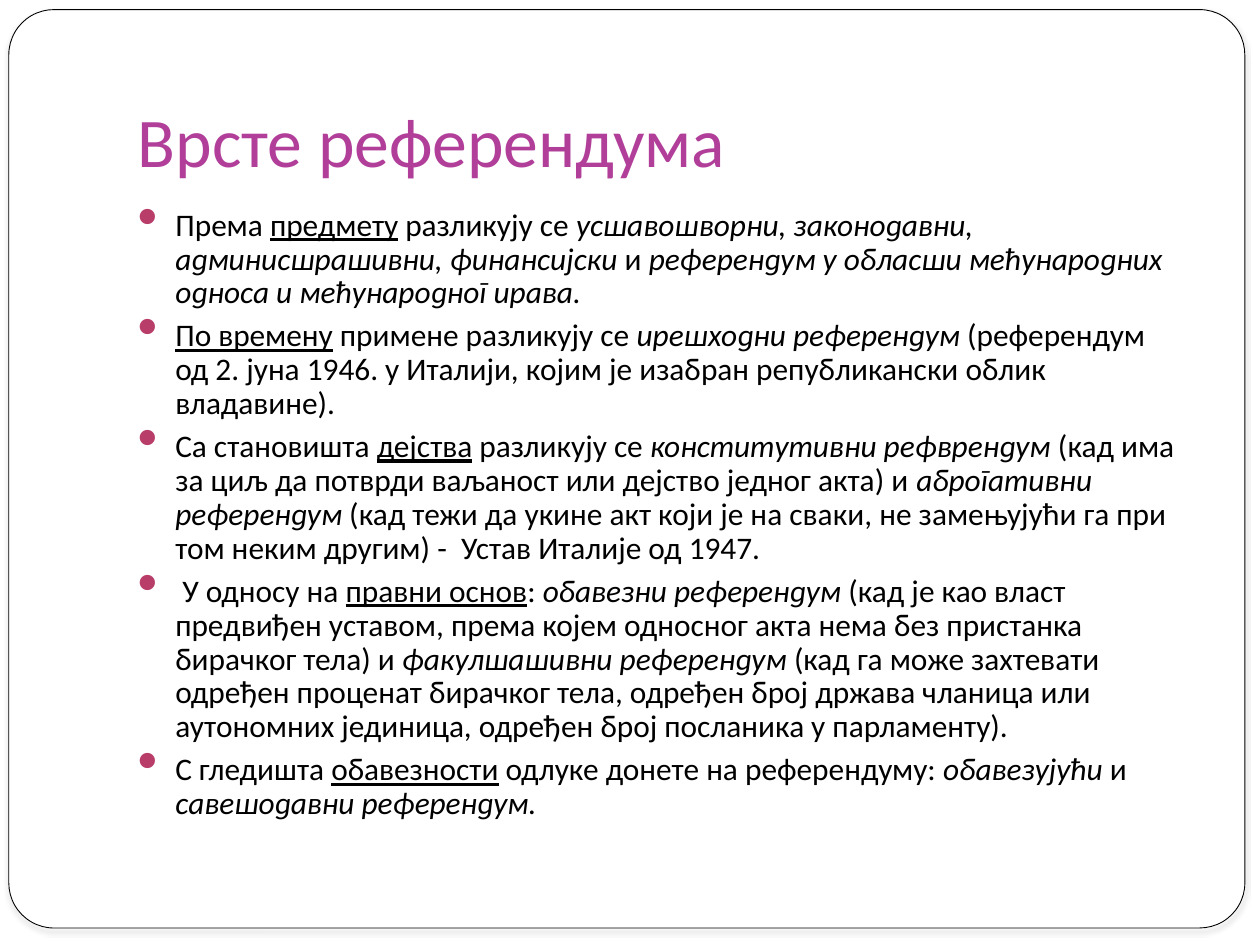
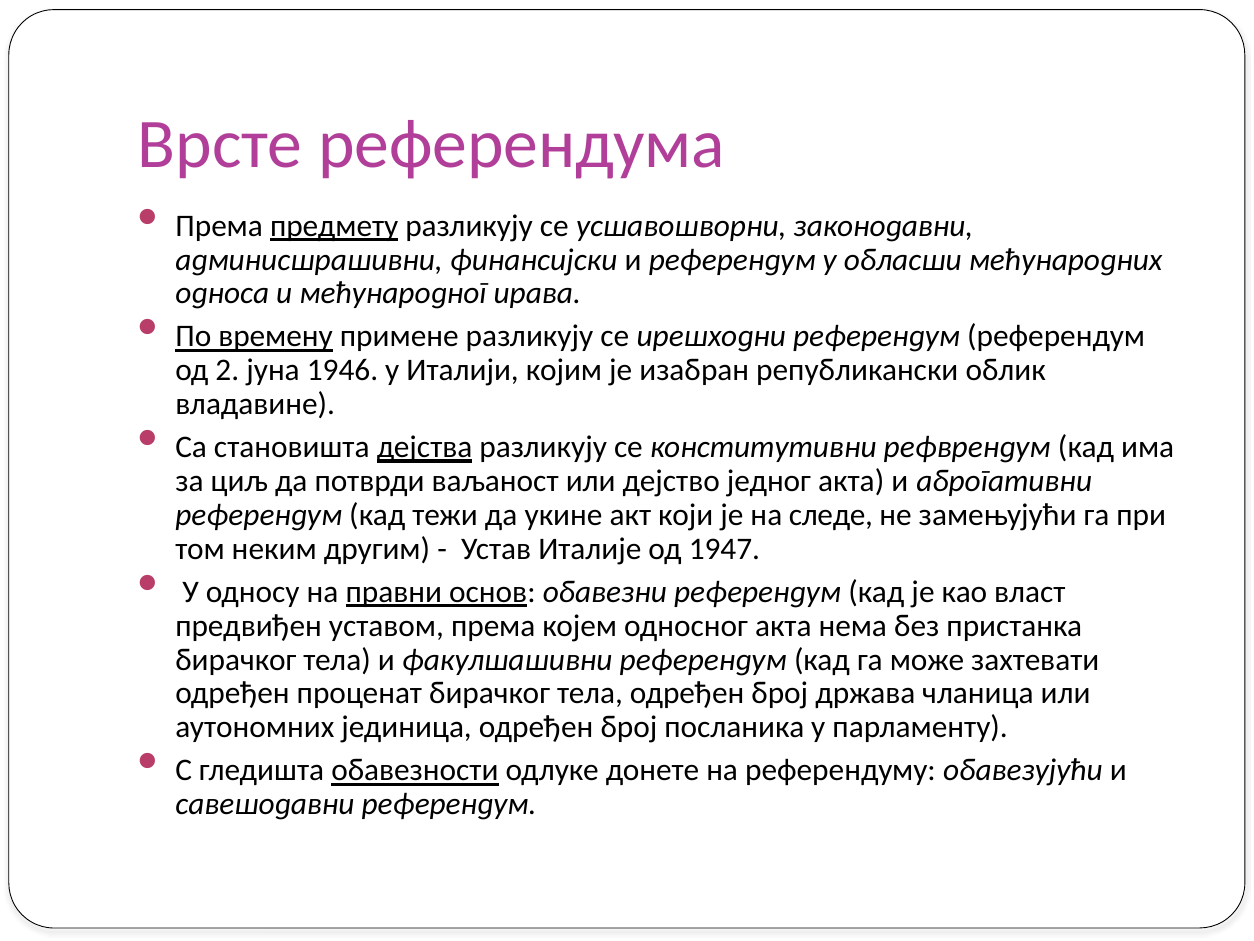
сваки: сваки -> следе (831, 515)
